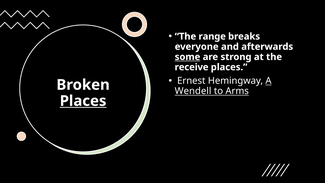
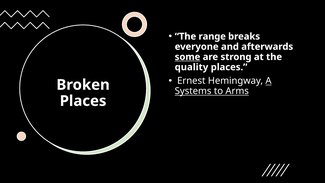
receive: receive -> quality (191, 67)
Wendell: Wendell -> Systems (193, 91)
Places underline: present -> none (83, 101)
